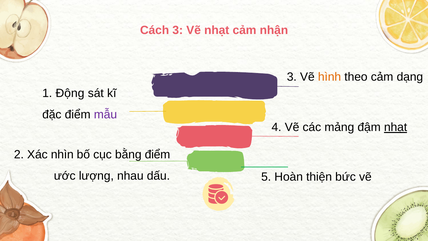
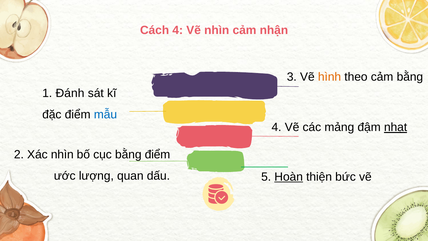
Cách 3: 3 -> 4 (178, 30)
Vẽ nhạt: nhạt -> nhìn (217, 30)
cảm dạng: dạng -> bằng (410, 77)
Động: Động -> Đánh (70, 93)
mẫu colour: purple -> blue (105, 115)
nhau: nhau -> quan (130, 176)
Hoàn underline: none -> present (289, 177)
